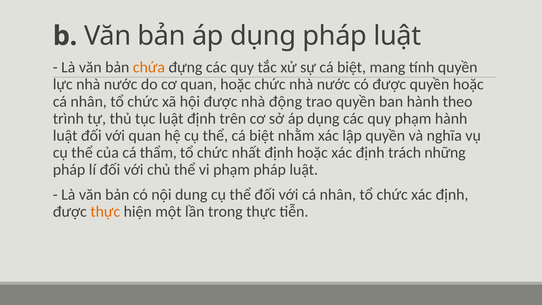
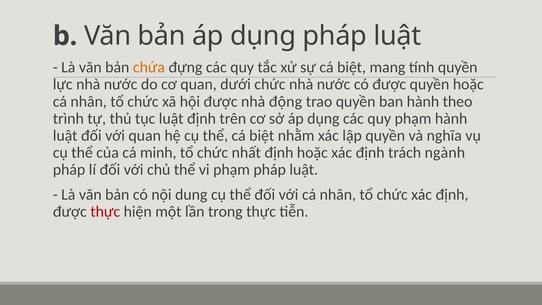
quan hoặc: hoặc -> dưới (236, 84)
thẩm: thẩm -> minh (158, 153)
những: những -> ngành (445, 153)
thực colour: orange -> red (105, 212)
